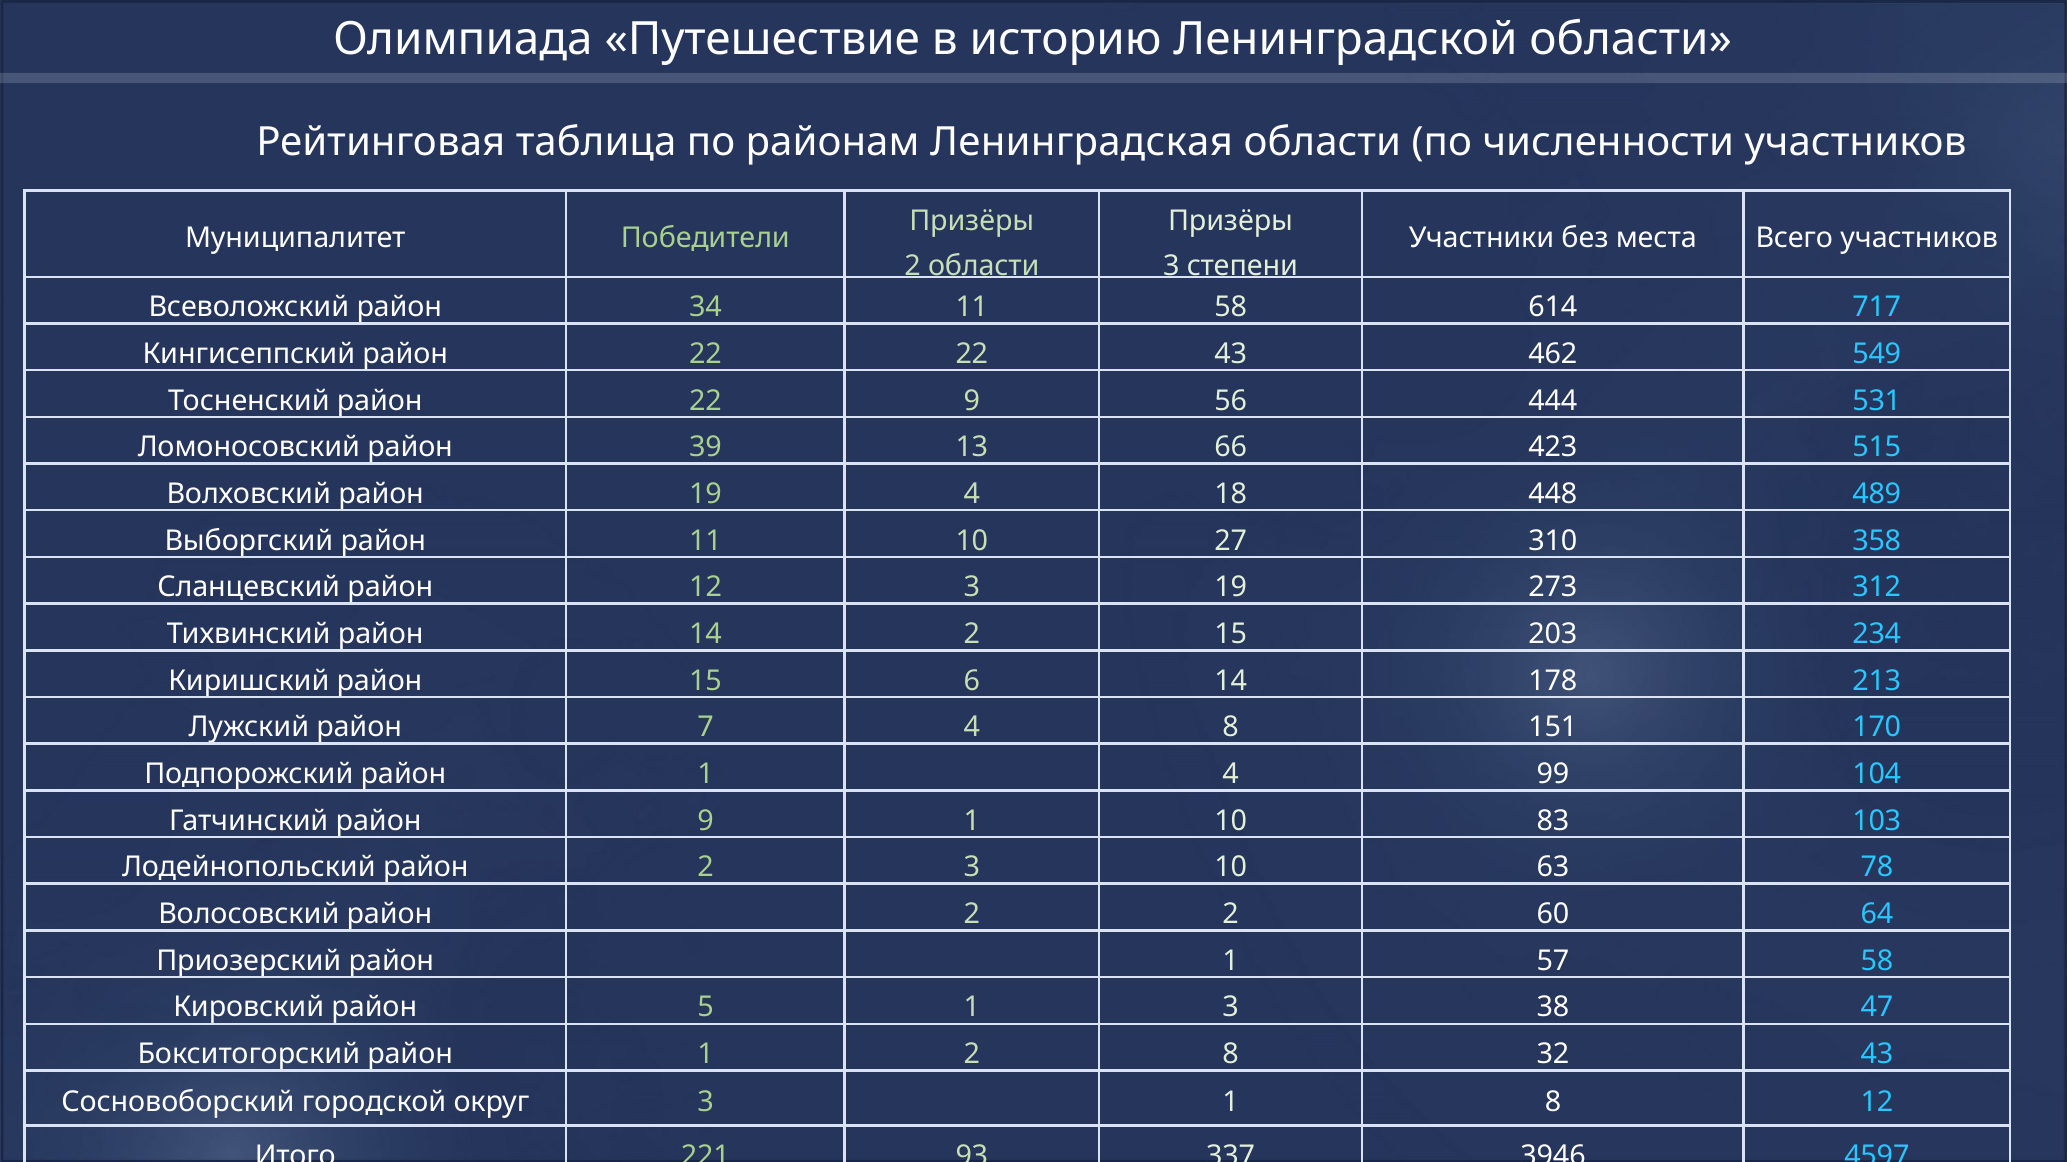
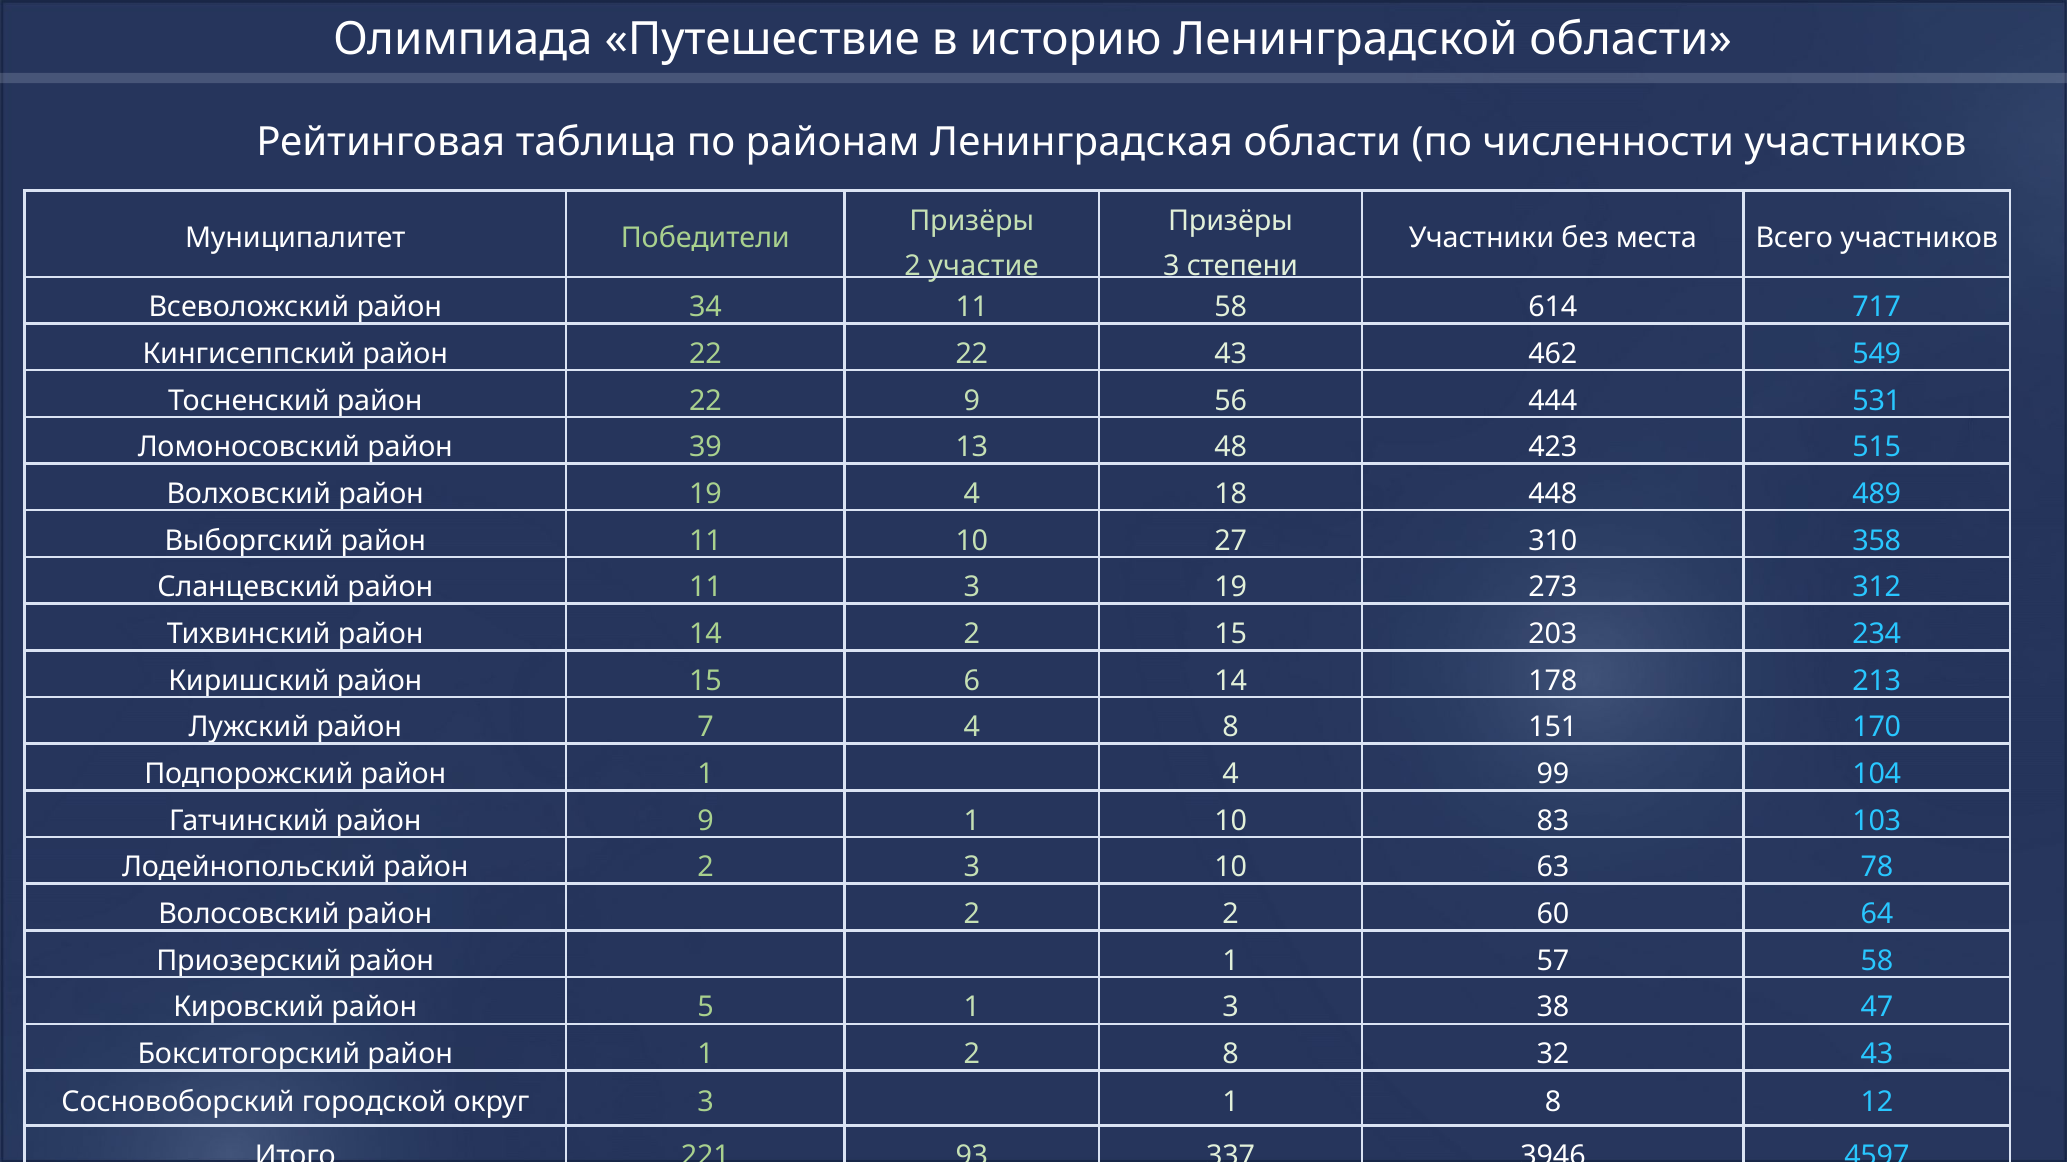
2 области: области -> участие (983, 266)
66: 66 -> 48 (1231, 448)
Сланцевский район 12: 12 -> 11 (706, 588)
